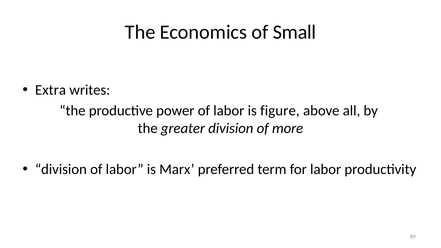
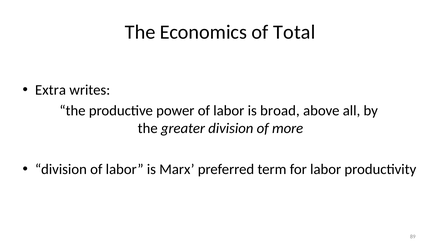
Small: Small -> Total (294, 32)
figure: figure -> broad (280, 111)
